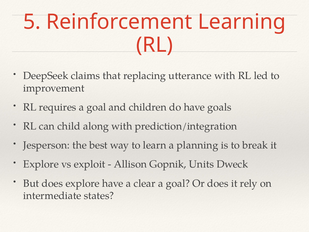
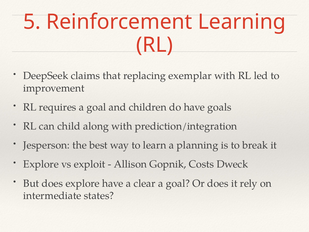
utterance: utterance -> exemplar (190, 76)
Units: Units -> Costs (201, 164)
